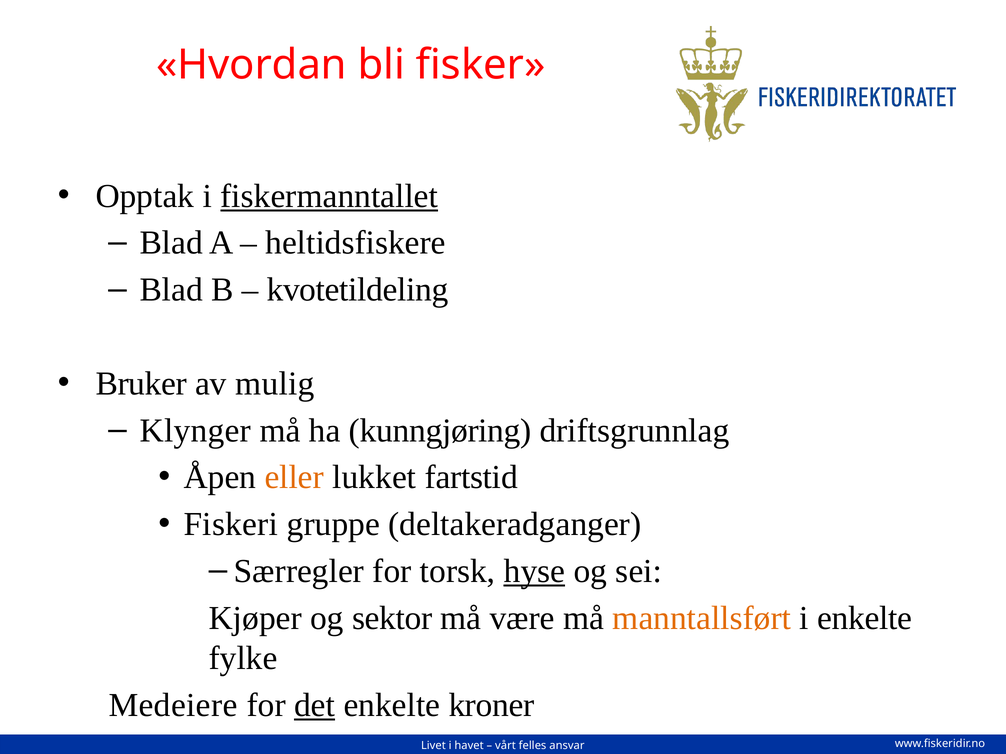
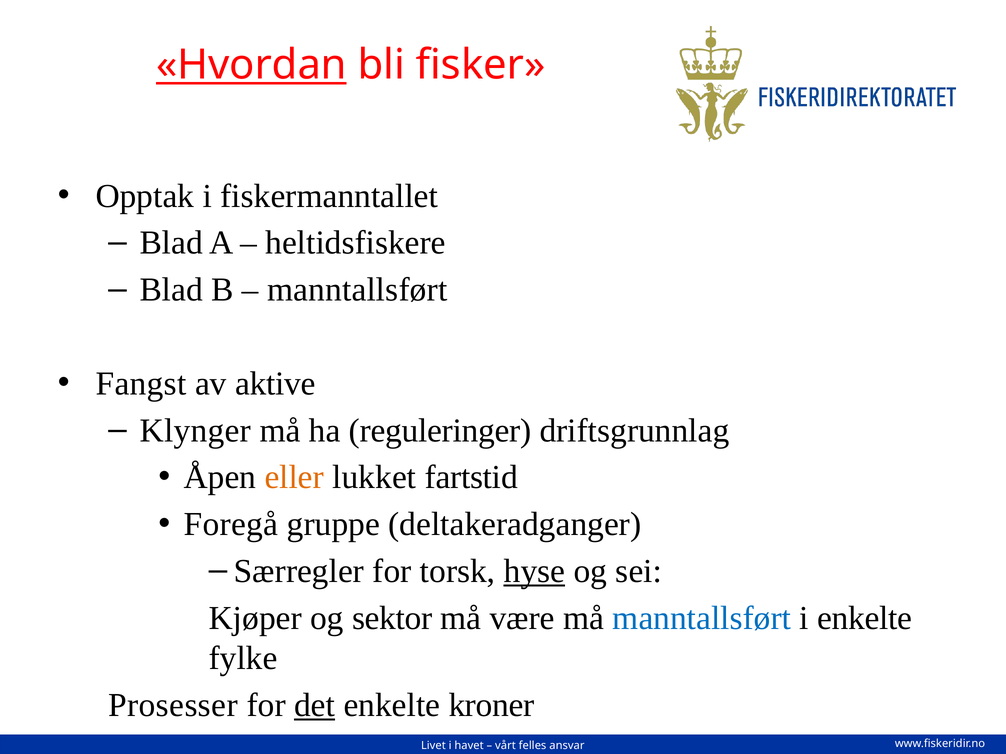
Hvordan underline: none -> present (252, 65)
fiskermanntallet underline: present -> none (329, 196)
kvotetildeling: kvotetildeling -> manntallsført (357, 290)
Bruker: Bruker -> Fangst (141, 384)
mulig: mulig -> aktive (275, 384)
kunngjøring: kunngjøring -> reguleringer (440, 431)
Fiskeri: Fiskeri -> Foregå (231, 525)
manntallsført colour: orange -> blue (702, 619)
Medeiere: Medeiere -> Prosesser (173, 706)
